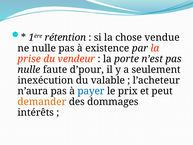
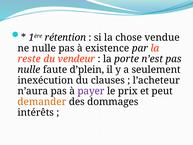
prise: prise -> reste (29, 59)
d’pour: d’pour -> d’plein (87, 70)
valable: valable -> clauses (108, 80)
payer colour: blue -> purple (91, 91)
